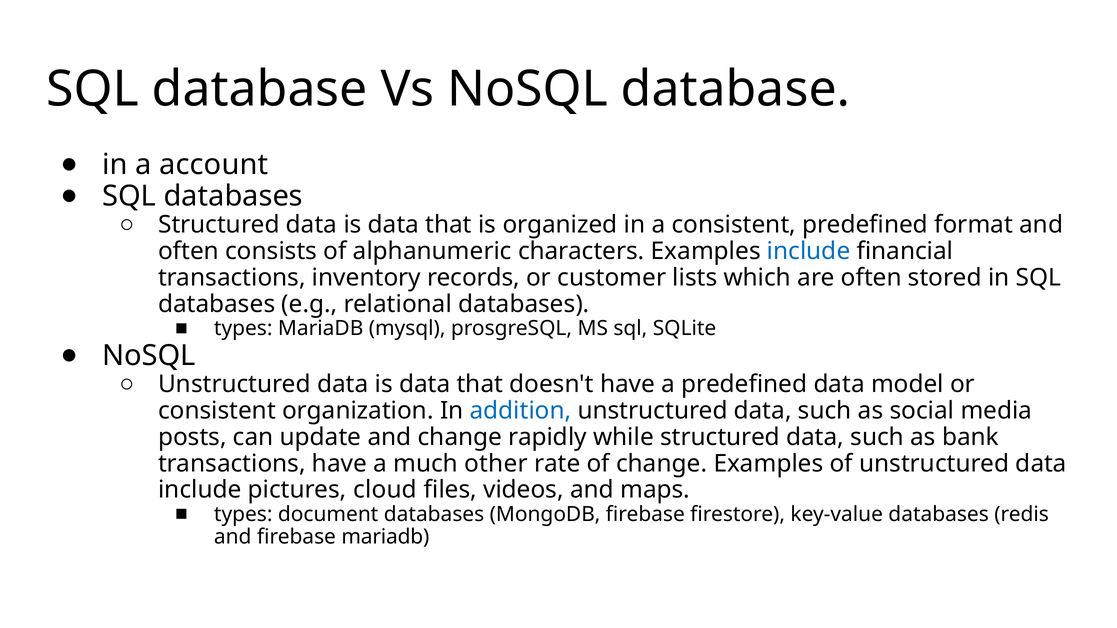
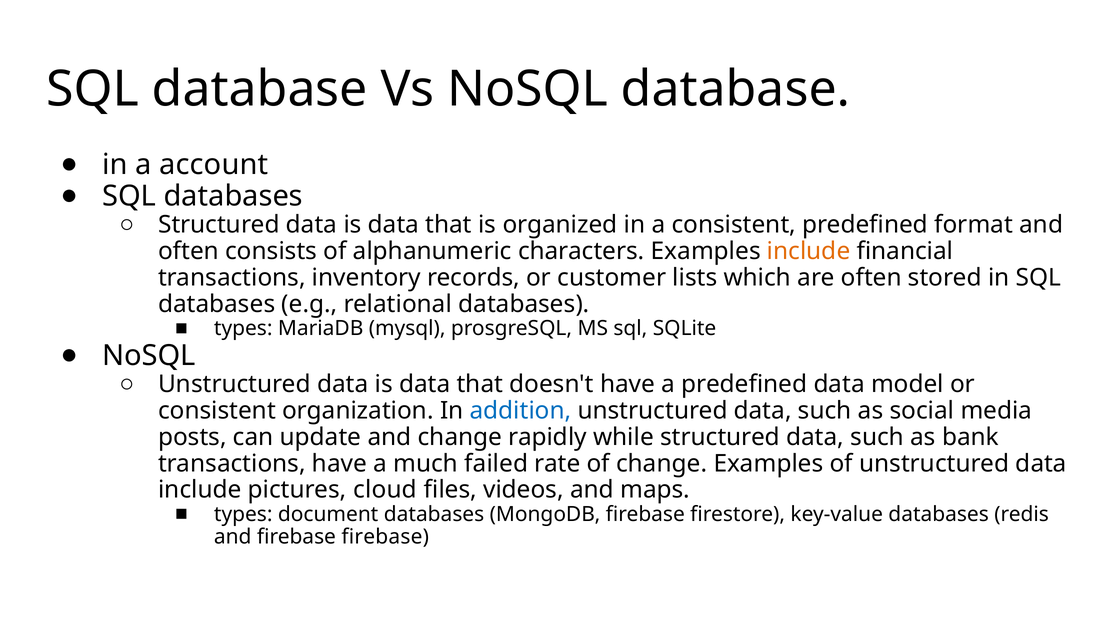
include colour: blue -> orange (809, 251)
other: other -> failed (496, 464)
firebase mariadb: mariadb -> firebase (385, 537)
